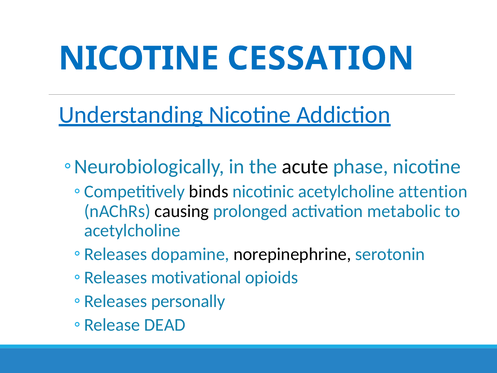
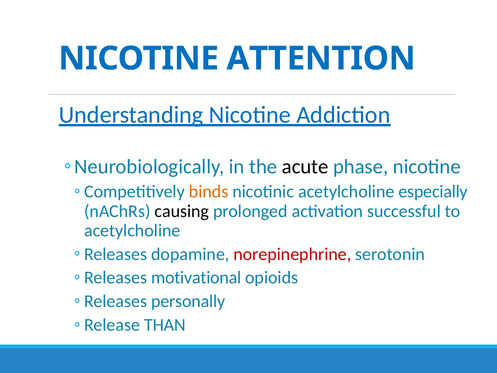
CESSATION: CESSATION -> ATTENTION (321, 59)
binds colour: black -> orange (209, 192)
attention: attention -> especially (433, 192)
metabolic: metabolic -> successful (404, 211)
norepinephrine colour: black -> red (292, 254)
DEAD: DEAD -> THAN (165, 325)
